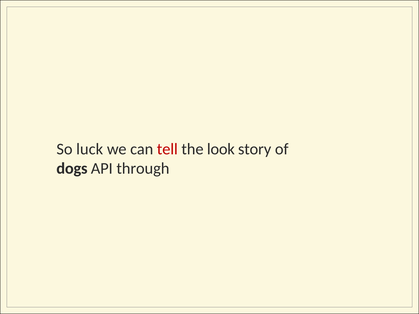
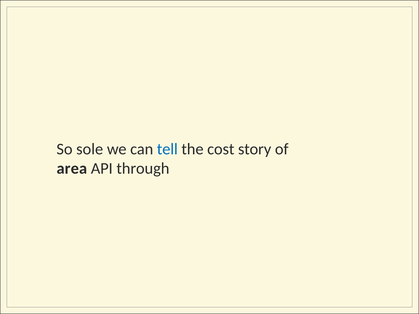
luck: luck -> sole (90, 149)
tell colour: red -> blue (167, 149)
look: look -> cost (221, 149)
dogs: dogs -> area (72, 169)
